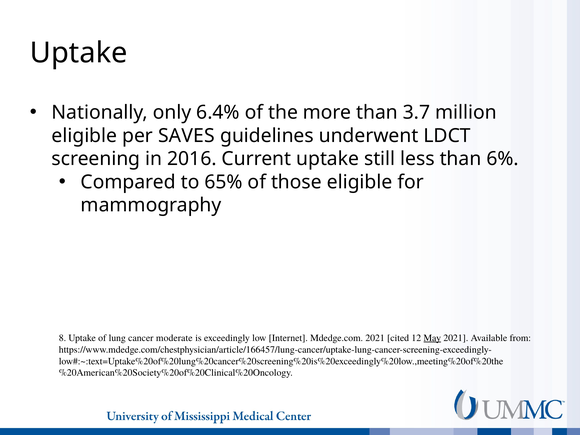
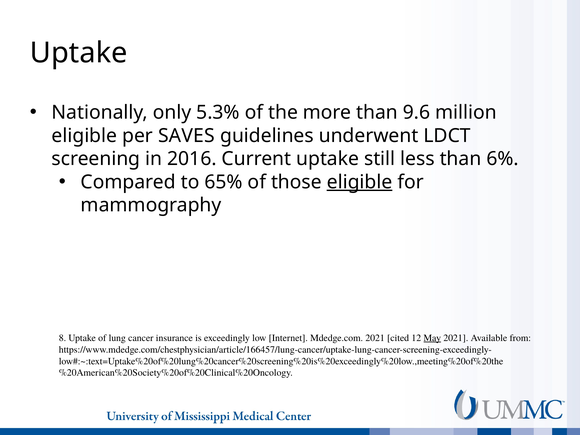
6.4%: 6.4% -> 5.3% (218, 112)
3.7: 3.7 -> 9.6 (417, 112)
eligible underline: none -> present (360, 182)
moderate: moderate -> insurance (174, 338)
